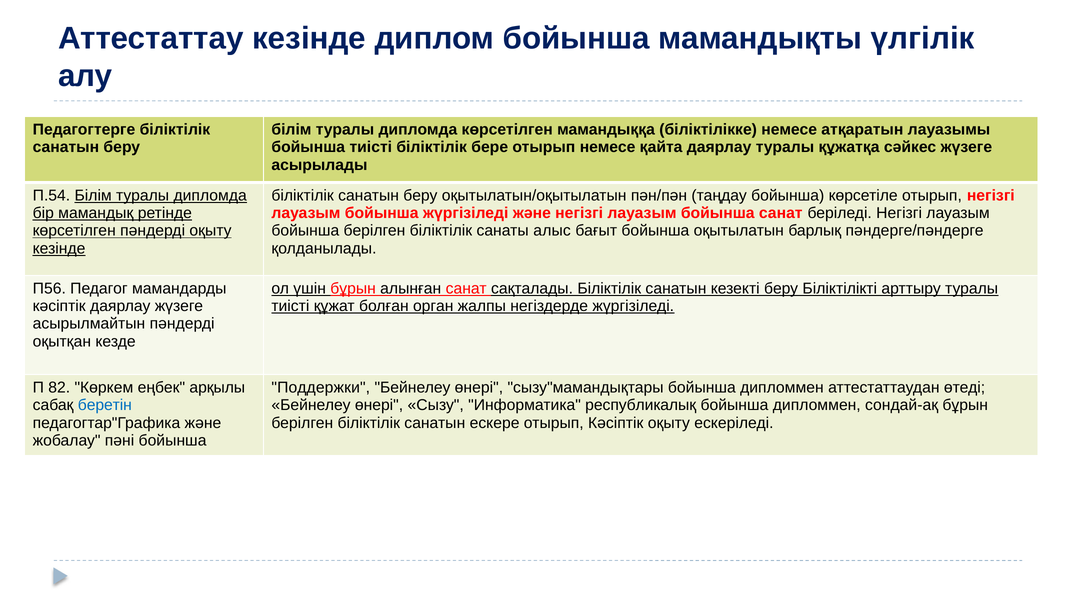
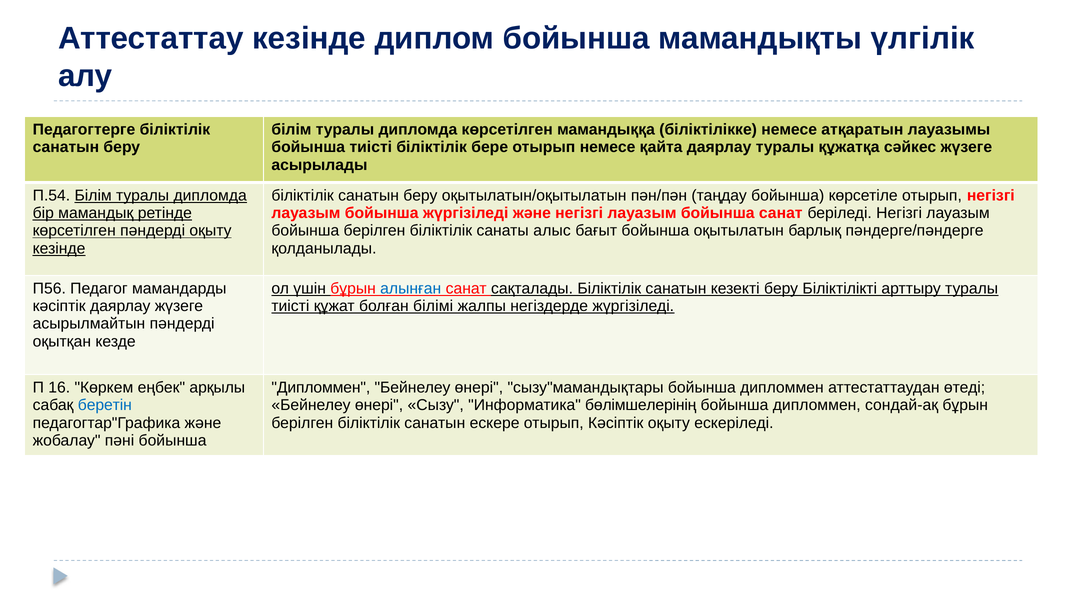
алынған colour: black -> blue (411, 289)
орган: орган -> білімі (433, 306)
82: 82 -> 16 (59, 388)
Поддержки: Поддержки -> Дипломмен (321, 388)
республикалық: республикалық -> бөлімшелерінің (641, 405)
